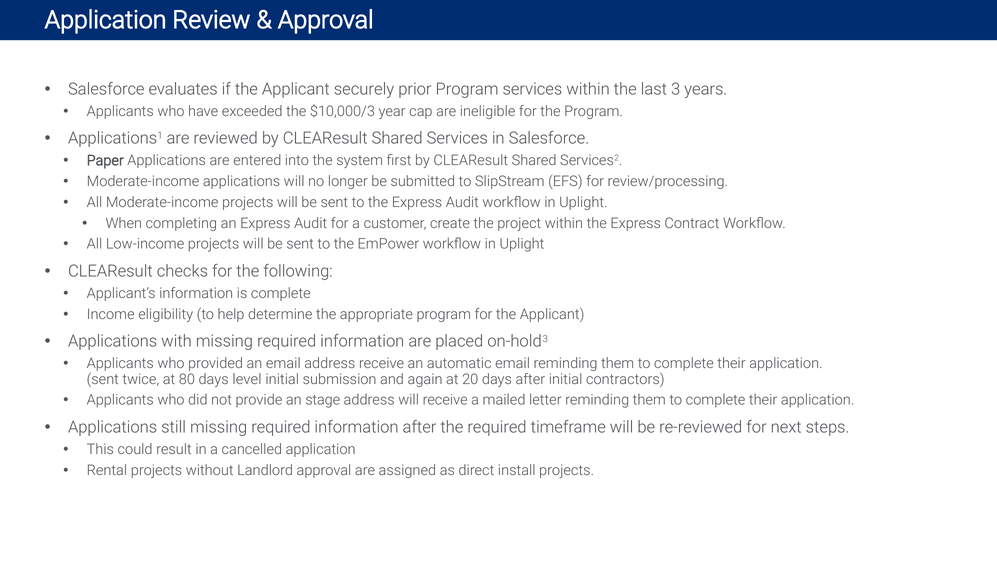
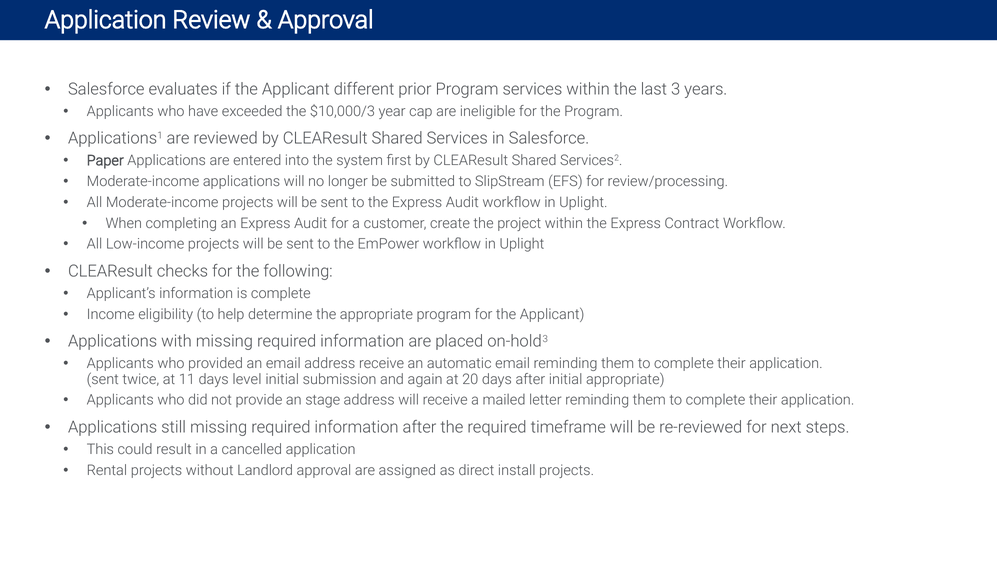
securely: securely -> different (364, 89)
80: 80 -> 11 (187, 379)
initial contractors: contractors -> appropriate (625, 379)
